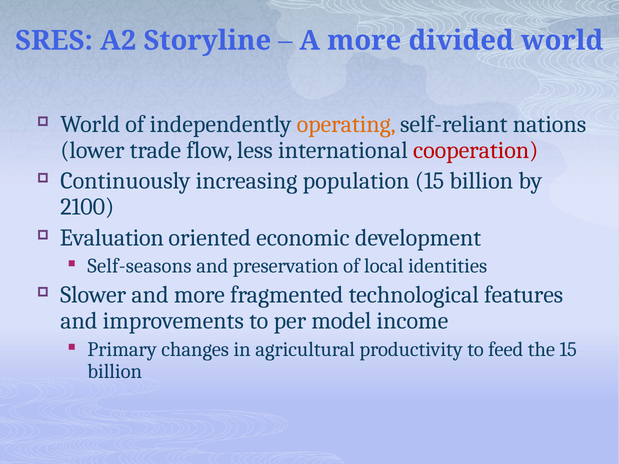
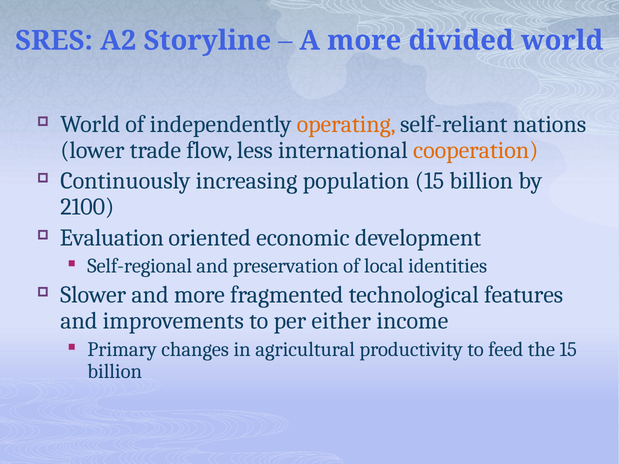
cooperation colour: red -> orange (476, 150)
Self-seasons: Self-seasons -> Self-regional (140, 266)
model: model -> either (341, 321)
